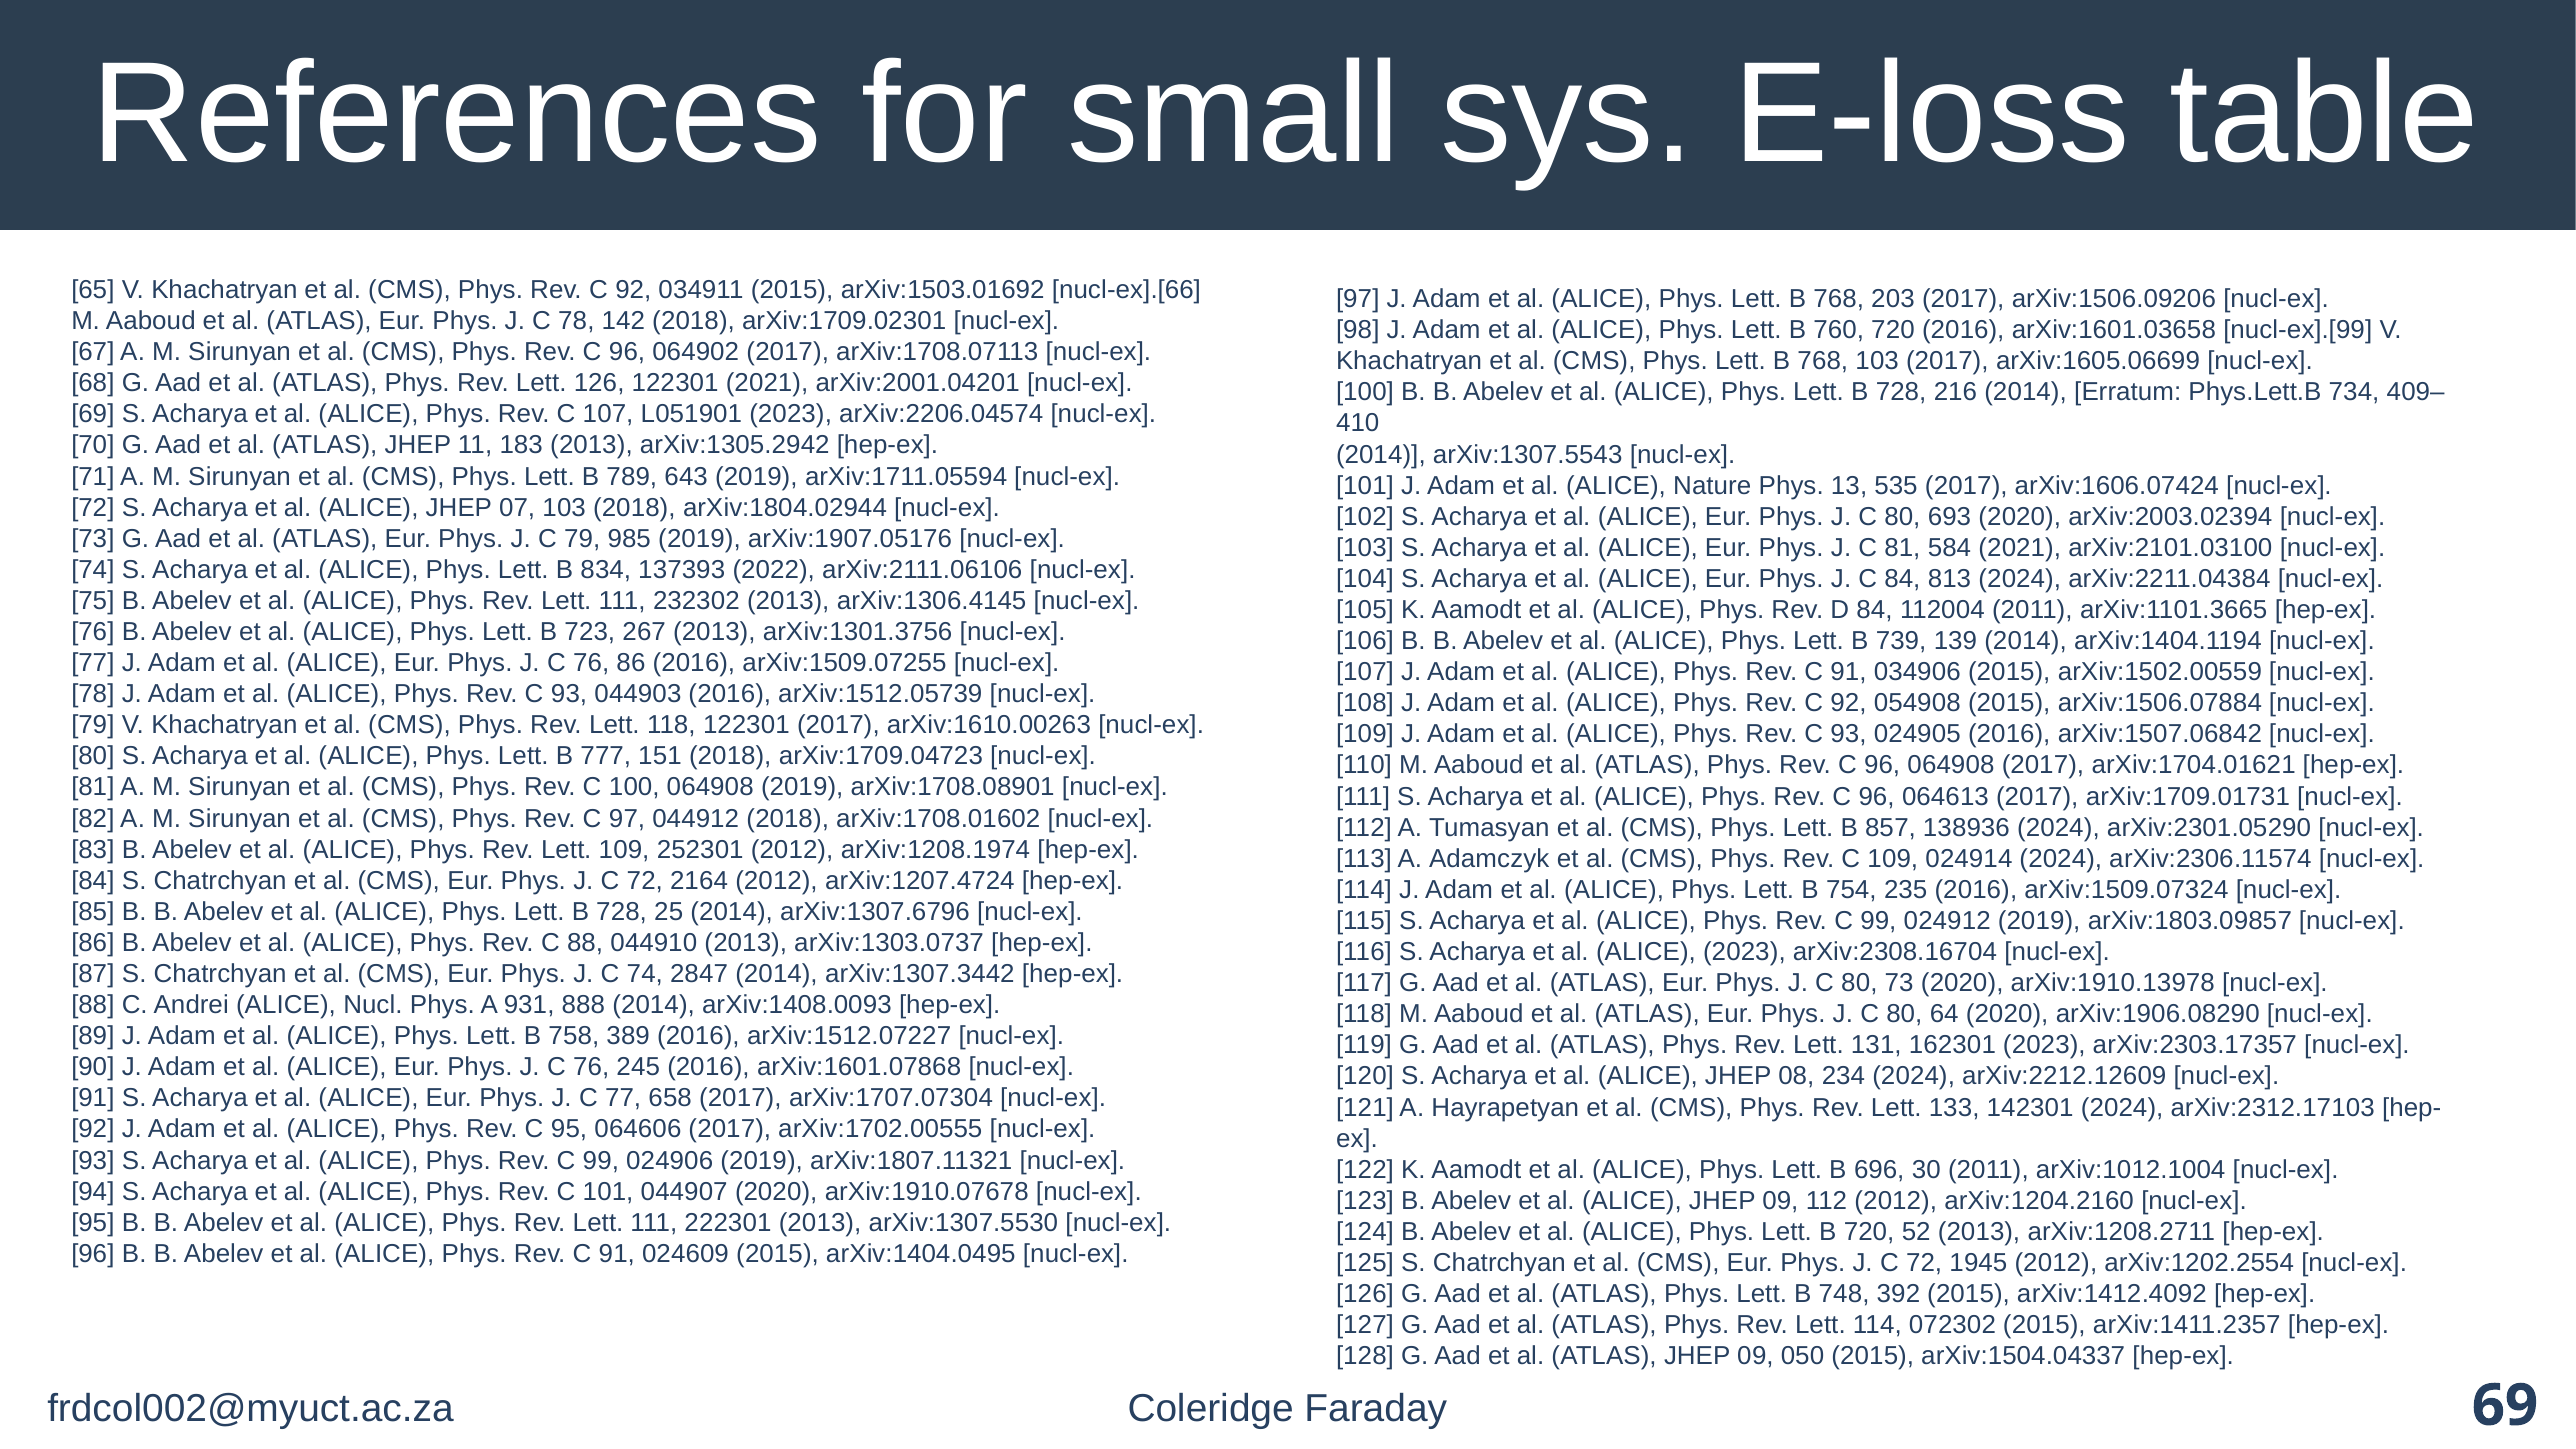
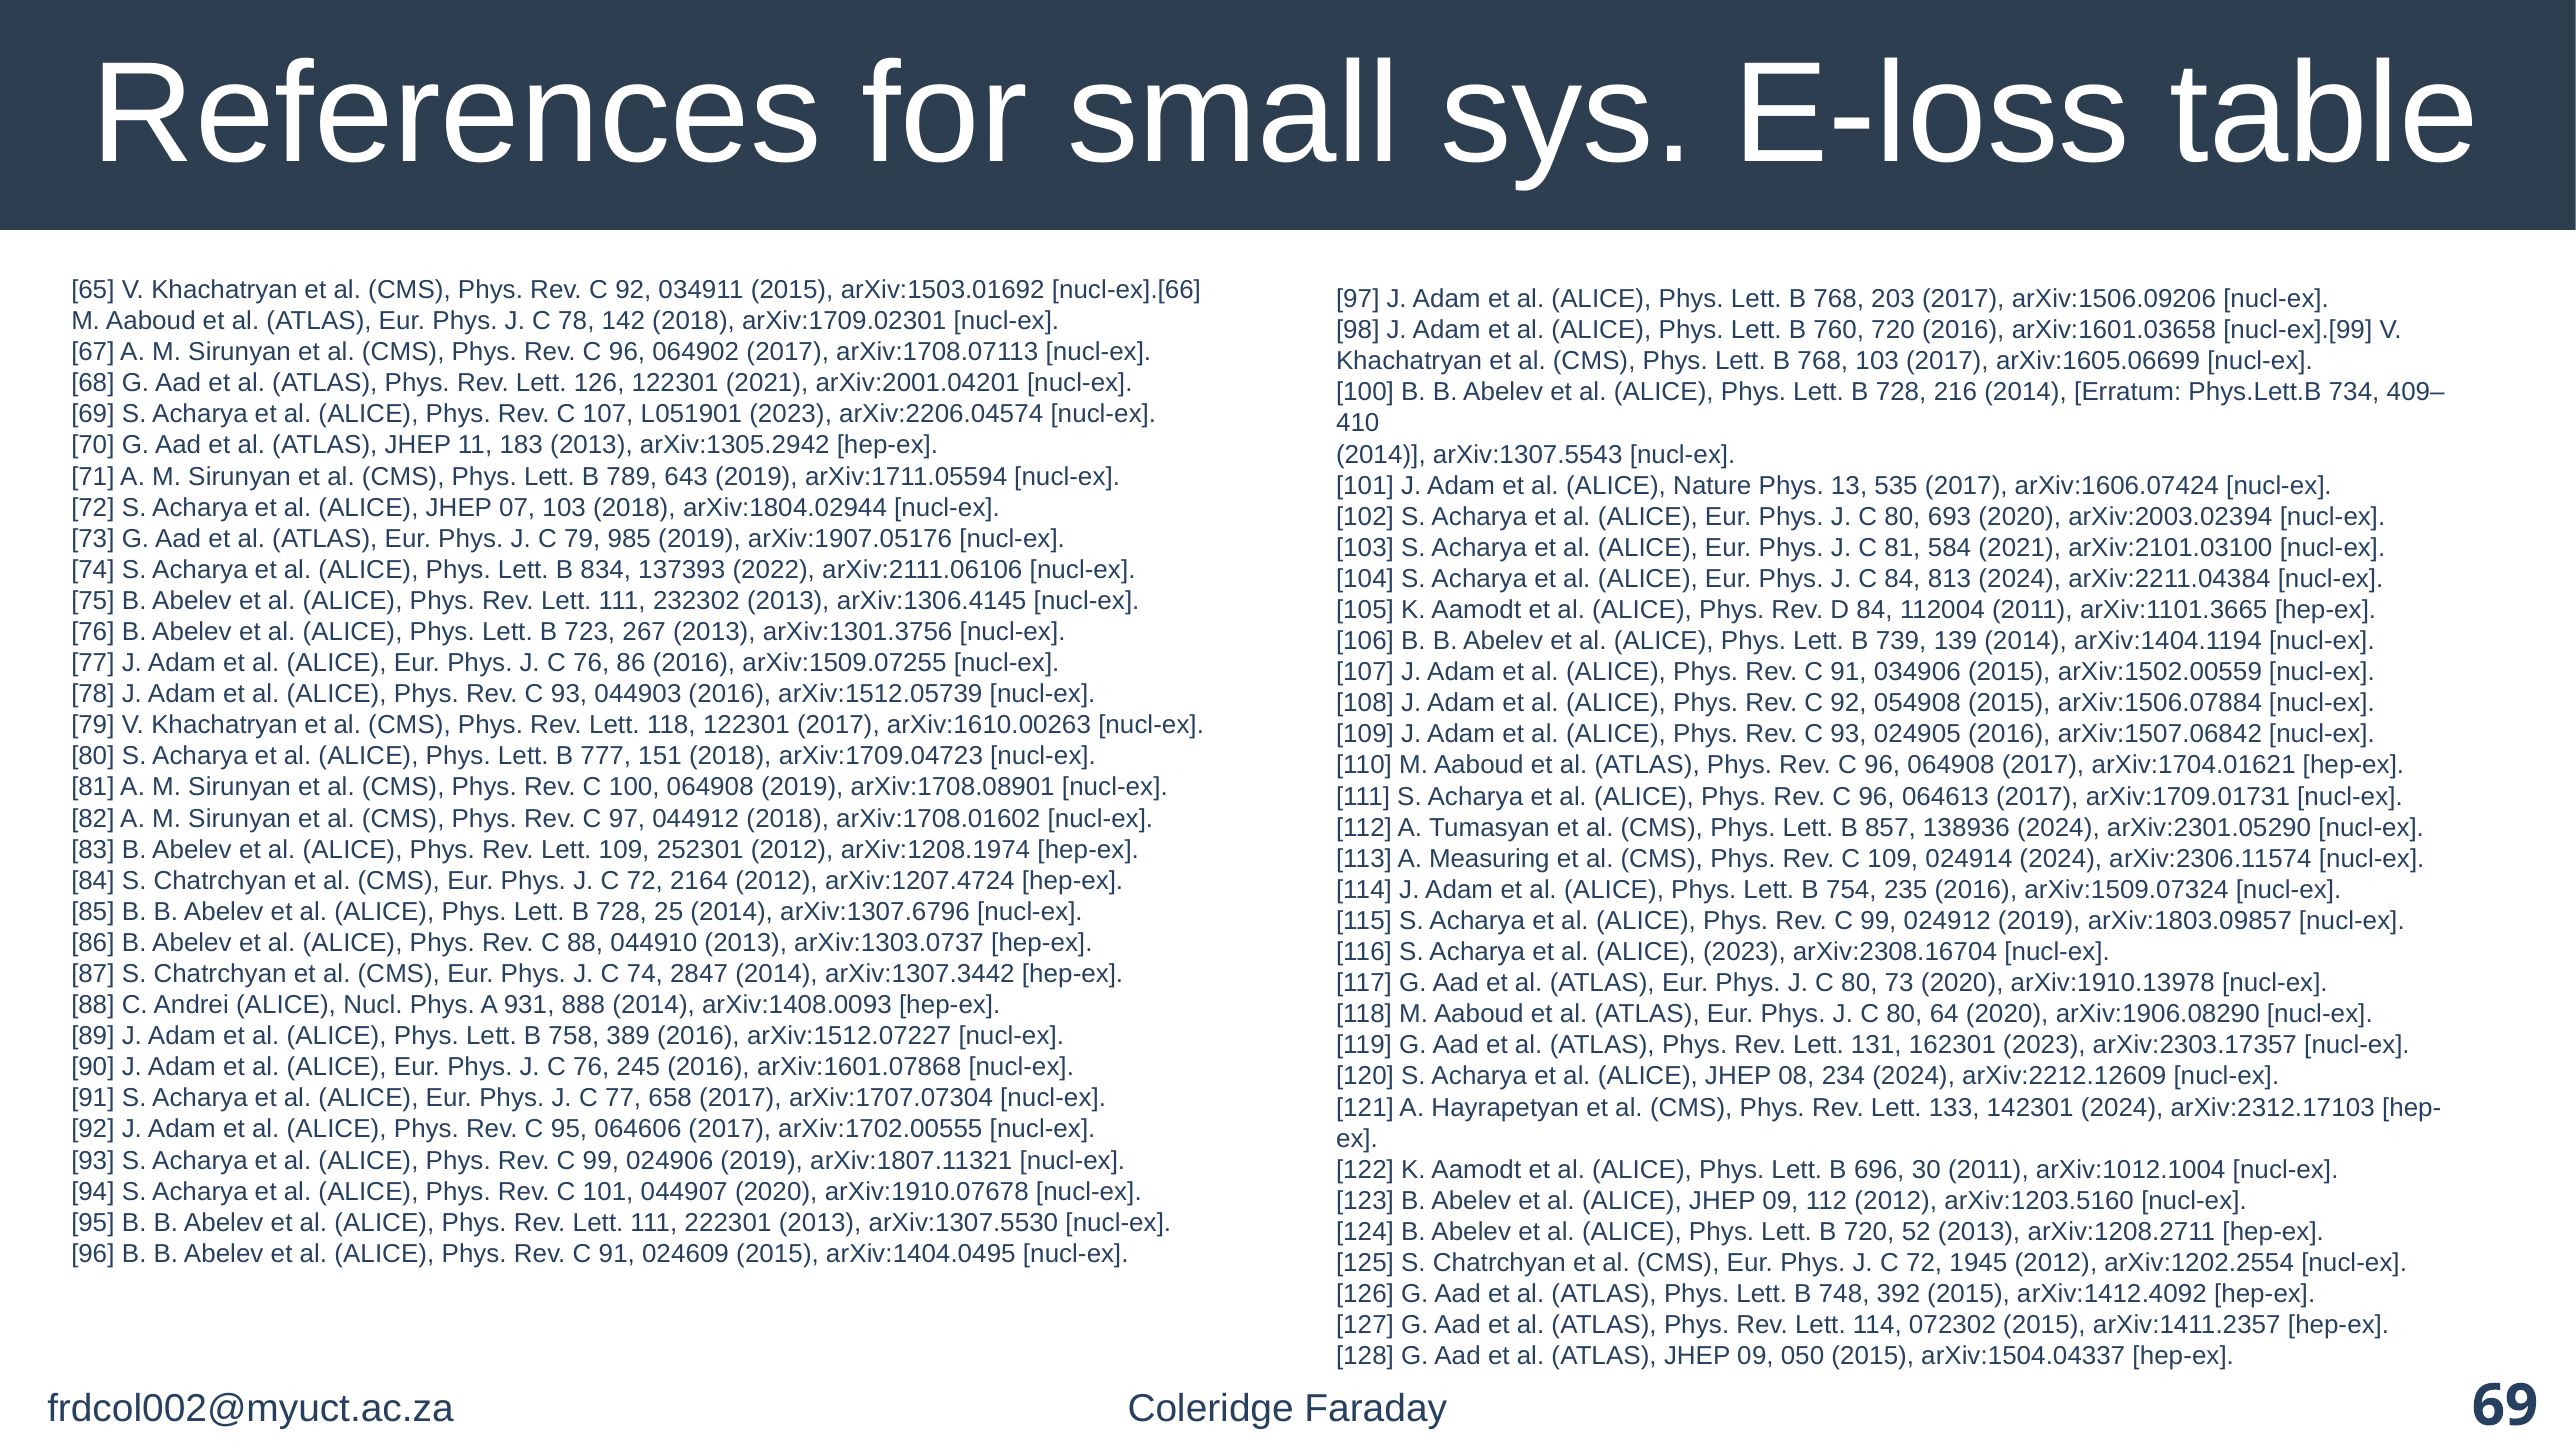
Adamczyk: Adamczyk -> Measuring (1489, 859)
arXiv:1204.2160: arXiv:1204.2160 -> arXiv:1203.5160 (2039, 1201)
